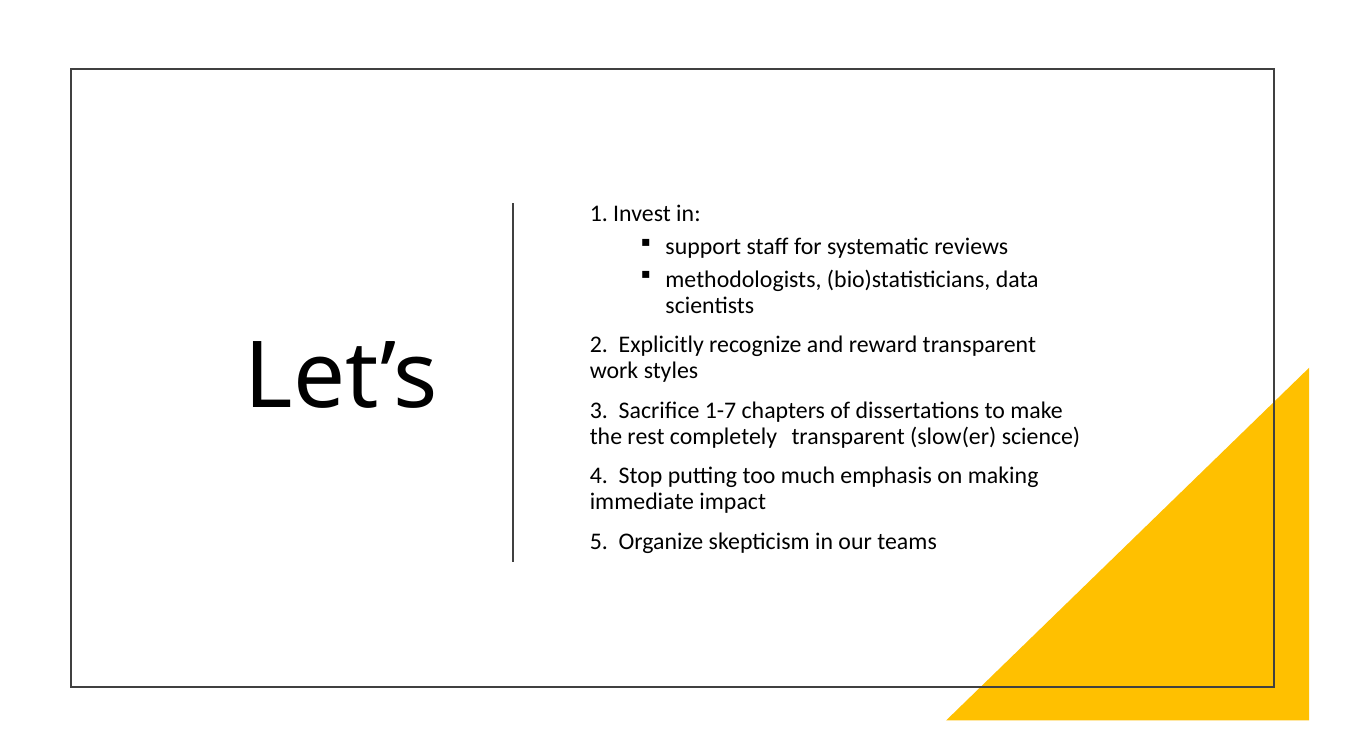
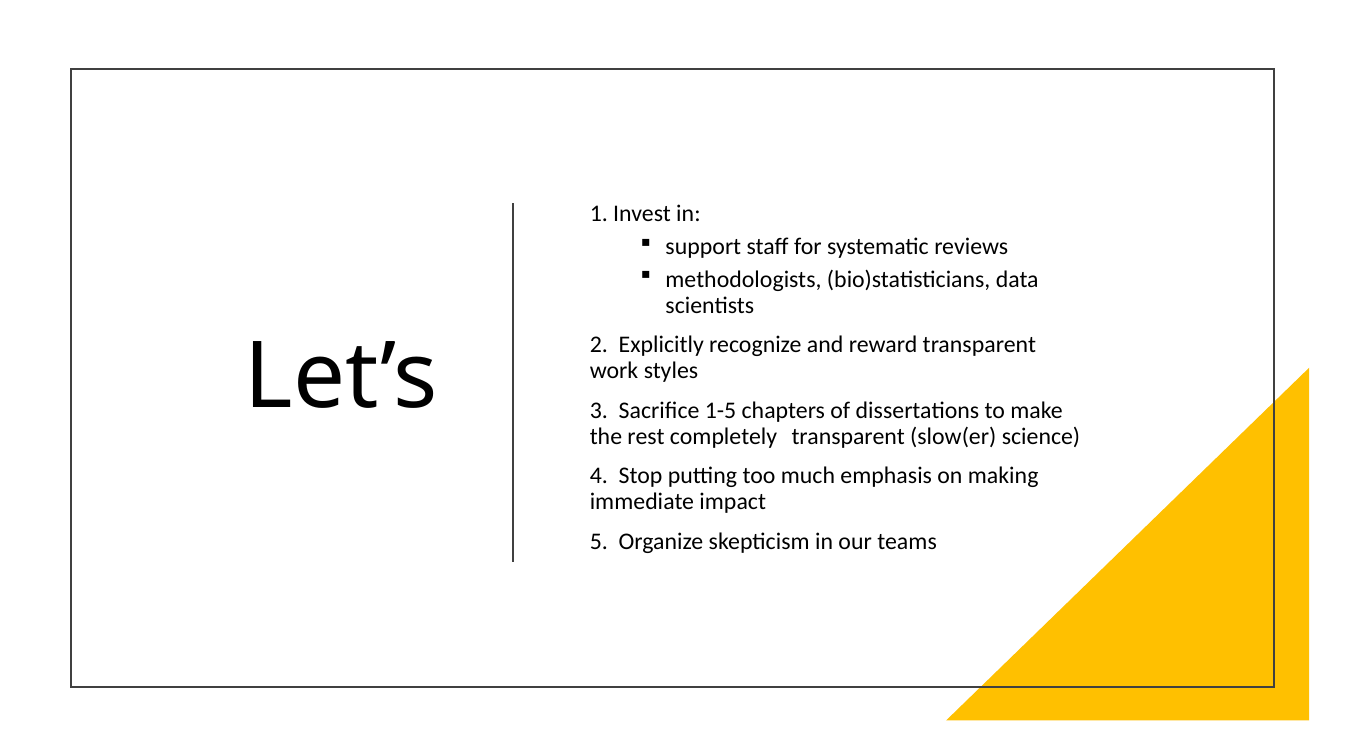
1-7: 1-7 -> 1-5 (721, 411)
